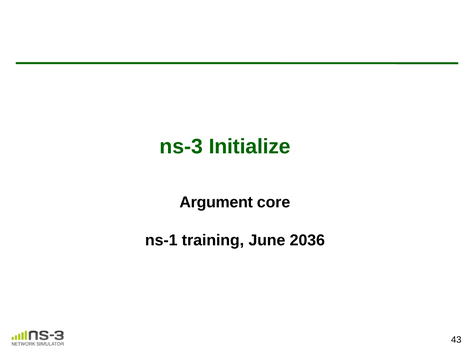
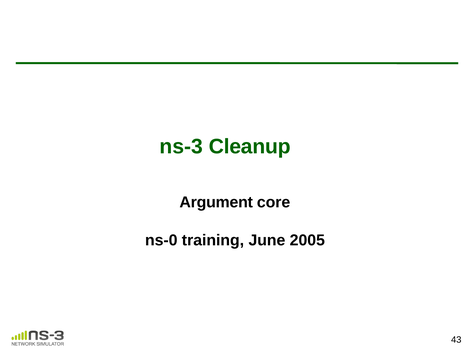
Initialize: Initialize -> Cleanup (250, 147)
ns-1: ns-1 -> ns-0 (161, 241)
2036: 2036 -> 2005 (307, 241)
